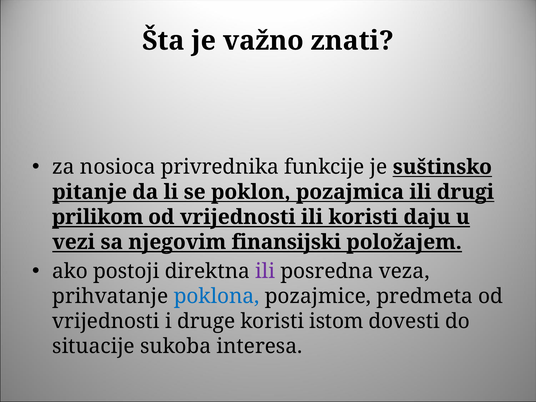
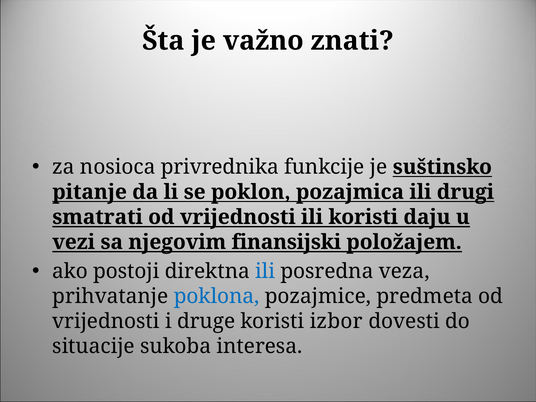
prilikom: prilikom -> smatrati (98, 217)
ili colour: purple -> blue (265, 271)
istom: istom -> izbor (336, 321)
